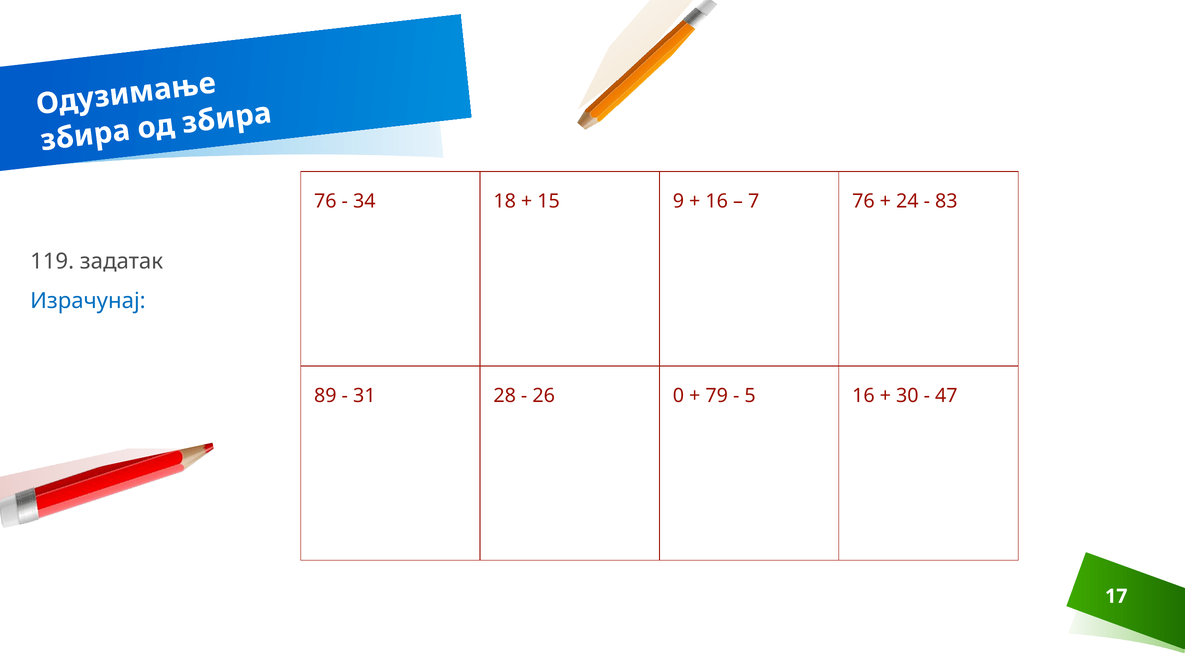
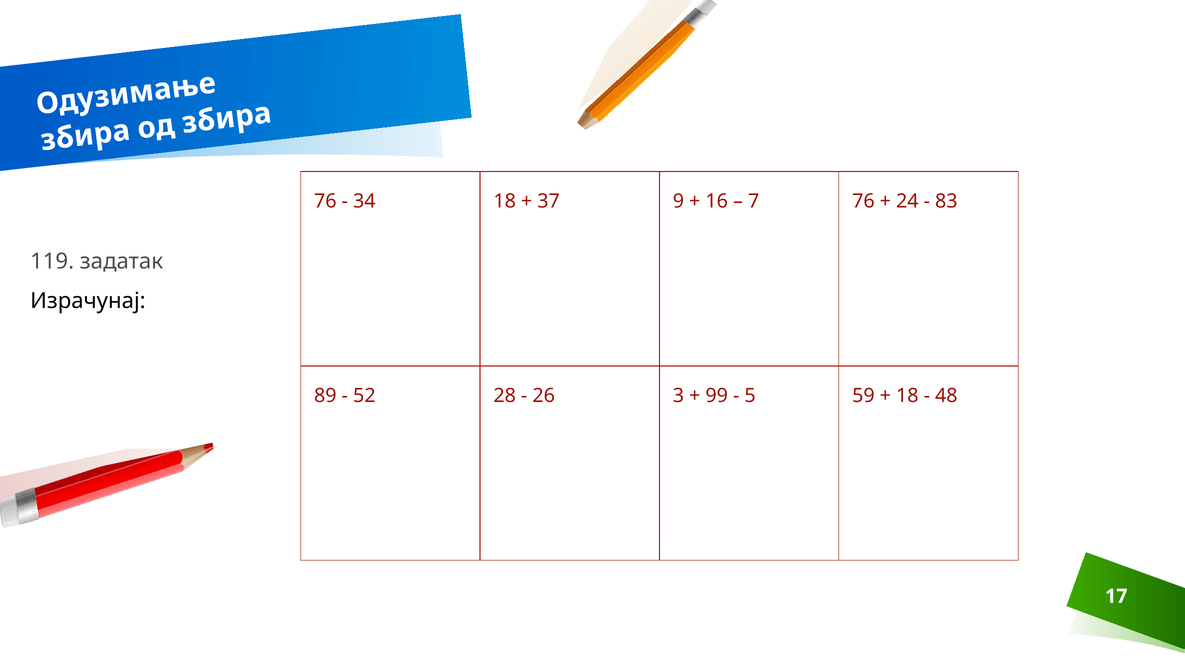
15: 15 -> 37 (549, 201)
Израчунај colour: blue -> black (88, 301)
31: 31 -> 52 (364, 396)
0: 0 -> 3 (678, 396)
79: 79 -> 99 (717, 396)
5 16: 16 -> 59 (863, 396)
30: 30 -> 18 (907, 396)
47: 47 -> 48 (946, 396)
